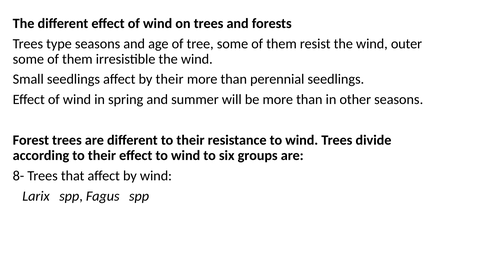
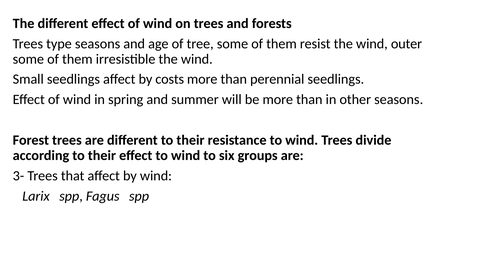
by their: their -> costs (170, 79)
8-: 8- -> 3- (18, 176)
